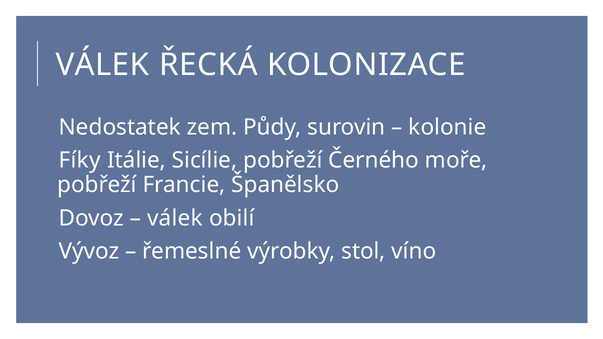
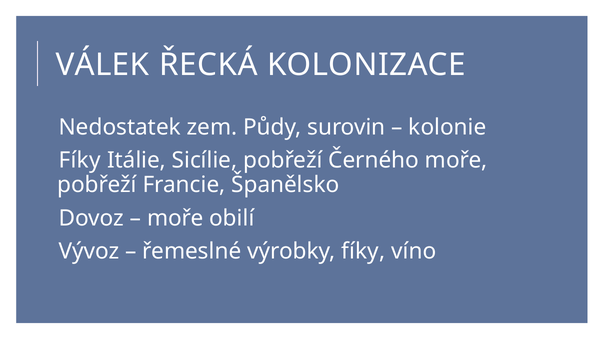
válek: válek -> moře (175, 218)
výrobky stol: stol -> fíky (363, 251)
